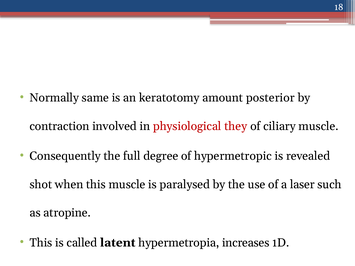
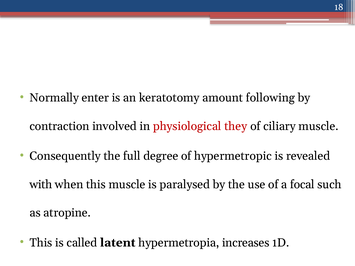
same: same -> enter (95, 98)
posterior: posterior -> following (270, 98)
shot: shot -> with (41, 185)
laser: laser -> focal (302, 185)
